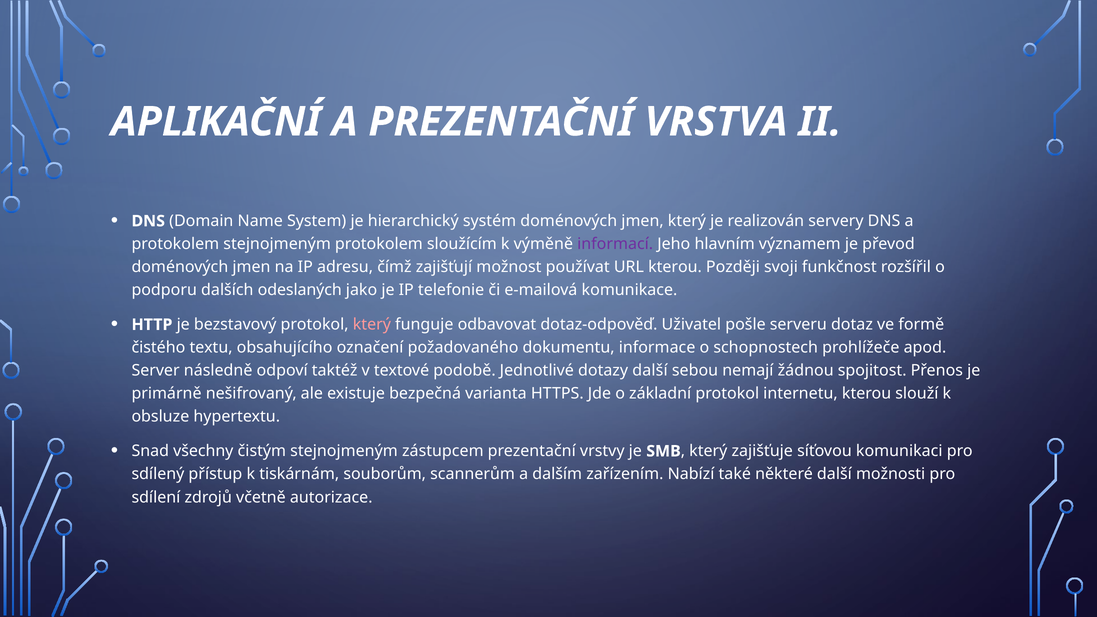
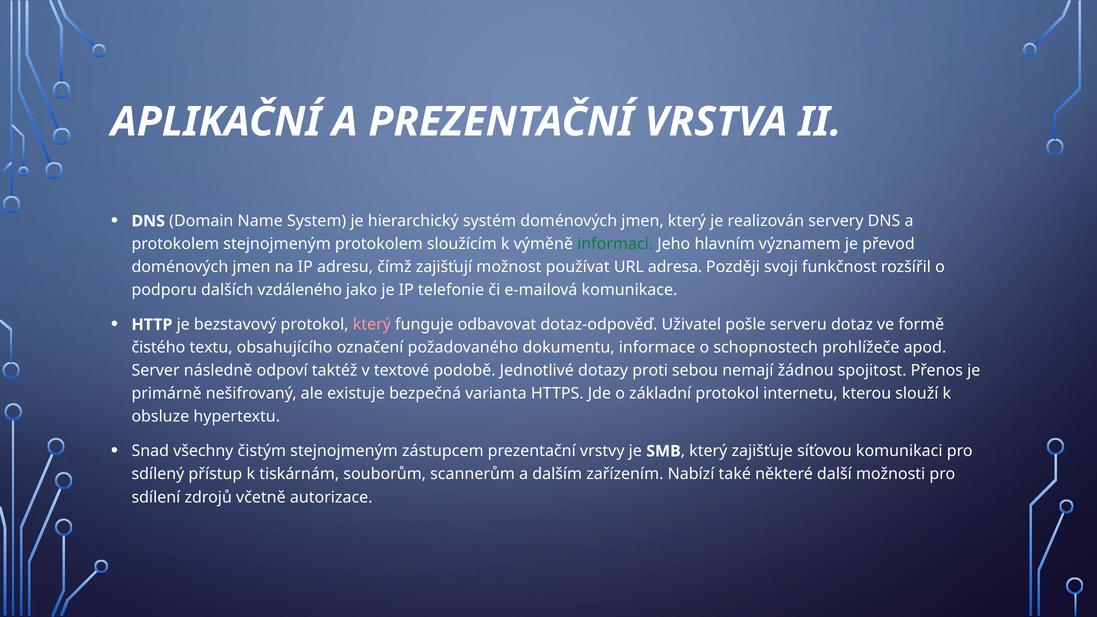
informací colour: purple -> green (615, 244)
URL kterou: kterou -> adresa (675, 267)
odeslaných: odeslaných -> vzdáleného (300, 290)
dotazy další: další -> proti (650, 371)
